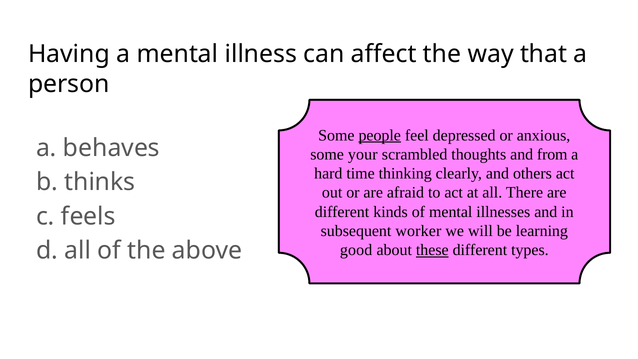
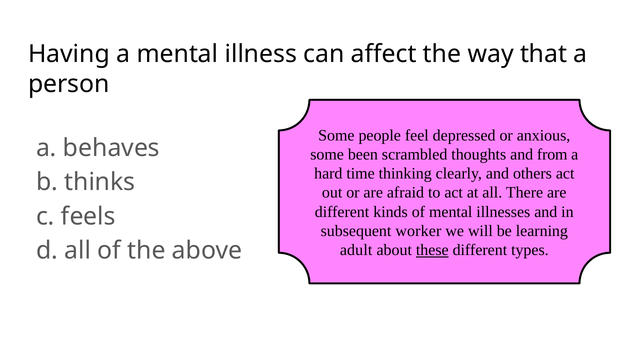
people underline: present -> none (380, 135)
your: your -> been (363, 154)
good: good -> adult (356, 250)
